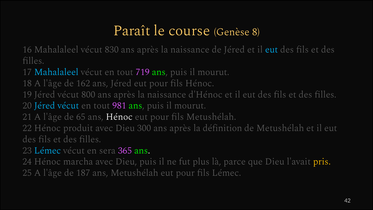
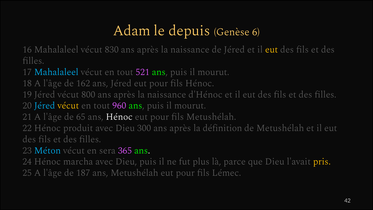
Paraît: Paraît -> Adam (132, 31)
course: course -> depuis (189, 31)
8: 8 -> 6 (256, 32)
eut colour: light blue -> yellow (272, 50)
719: 719 -> 521 (143, 72)
vécut colour: light blue -> yellow (68, 106)
981: 981 -> 960 (119, 106)
23 Lémec: Lémec -> Méton (47, 150)
